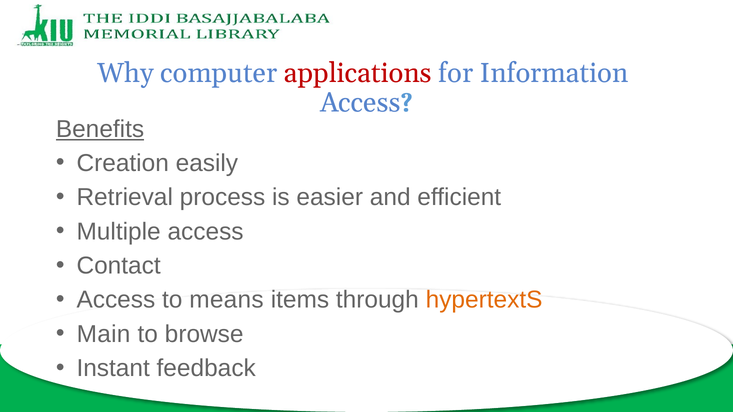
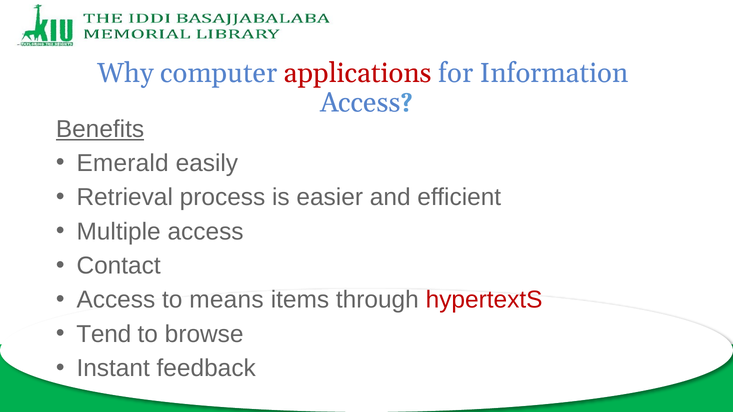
Creation: Creation -> Emerald (123, 163)
hypertextS colour: orange -> red (484, 300)
Main: Main -> Tend (104, 334)
